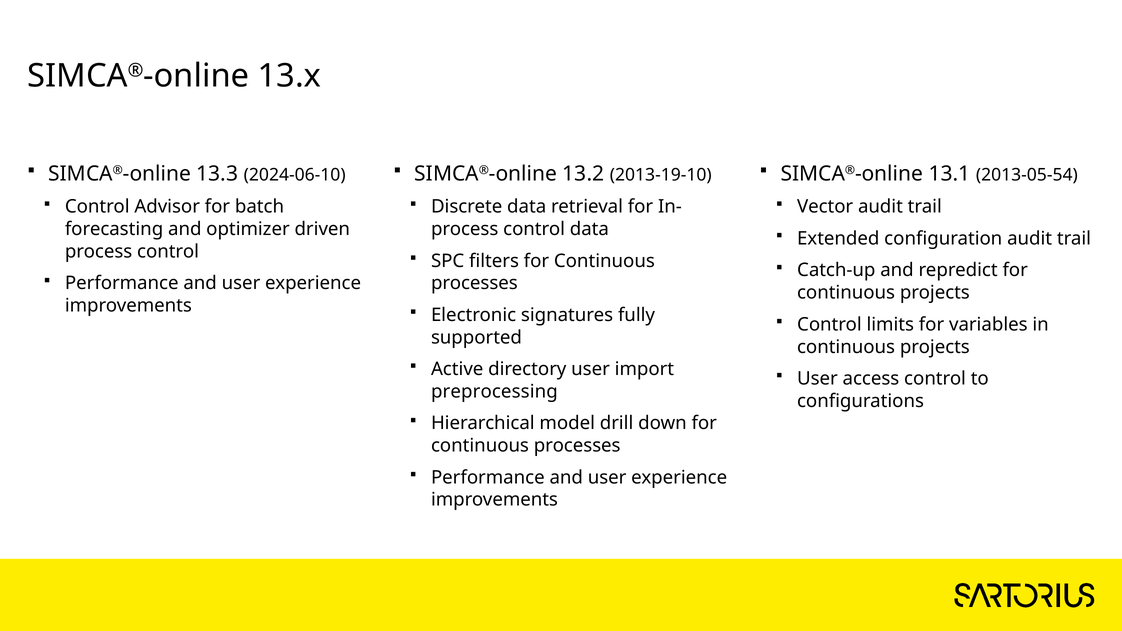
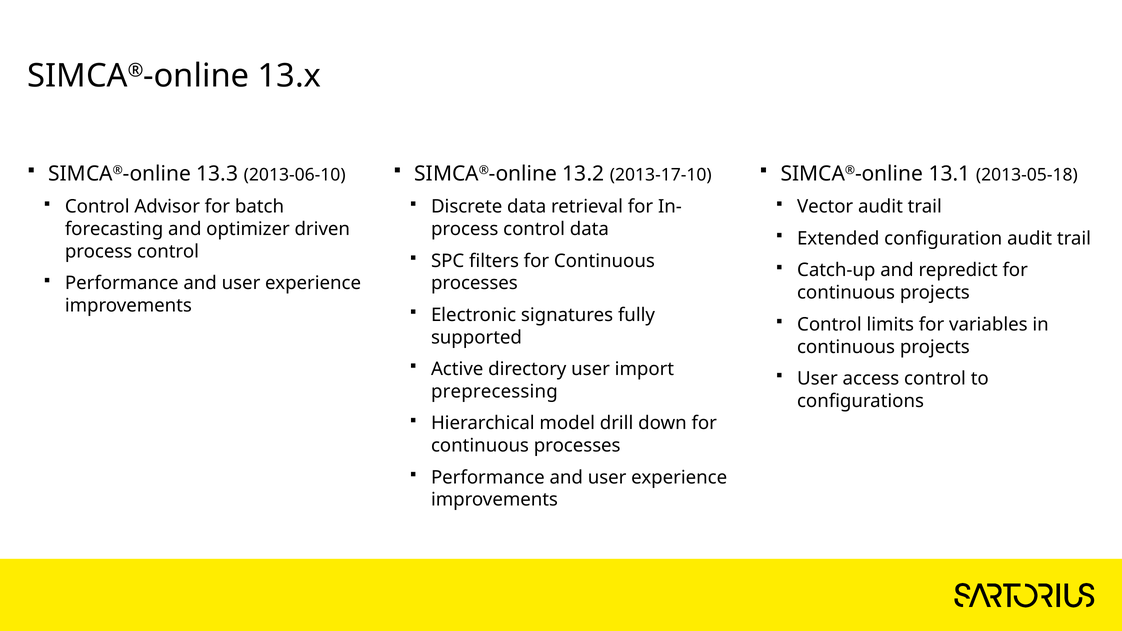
2024-06-10: 2024-06-10 -> 2013-06-10 (295, 175)
2013-19-10: 2013-19-10 -> 2013-17-10 (661, 175)
2013-05-54: 2013-05-54 -> 2013-05-18 (1027, 175)
preprocessing: preprocessing -> preprecessing (494, 392)
